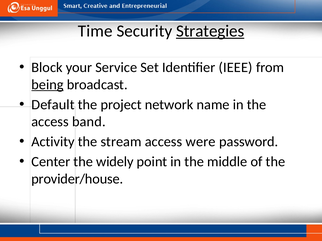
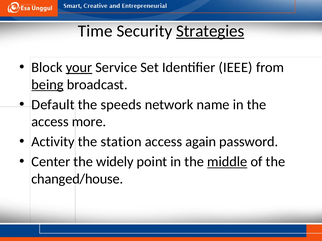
your underline: none -> present (79, 68)
project: project -> speeds (121, 105)
band: band -> more (89, 122)
stream: stream -> station (121, 142)
were: were -> again (201, 142)
middle underline: none -> present (227, 162)
provider/house: provider/house -> changed/house (77, 179)
